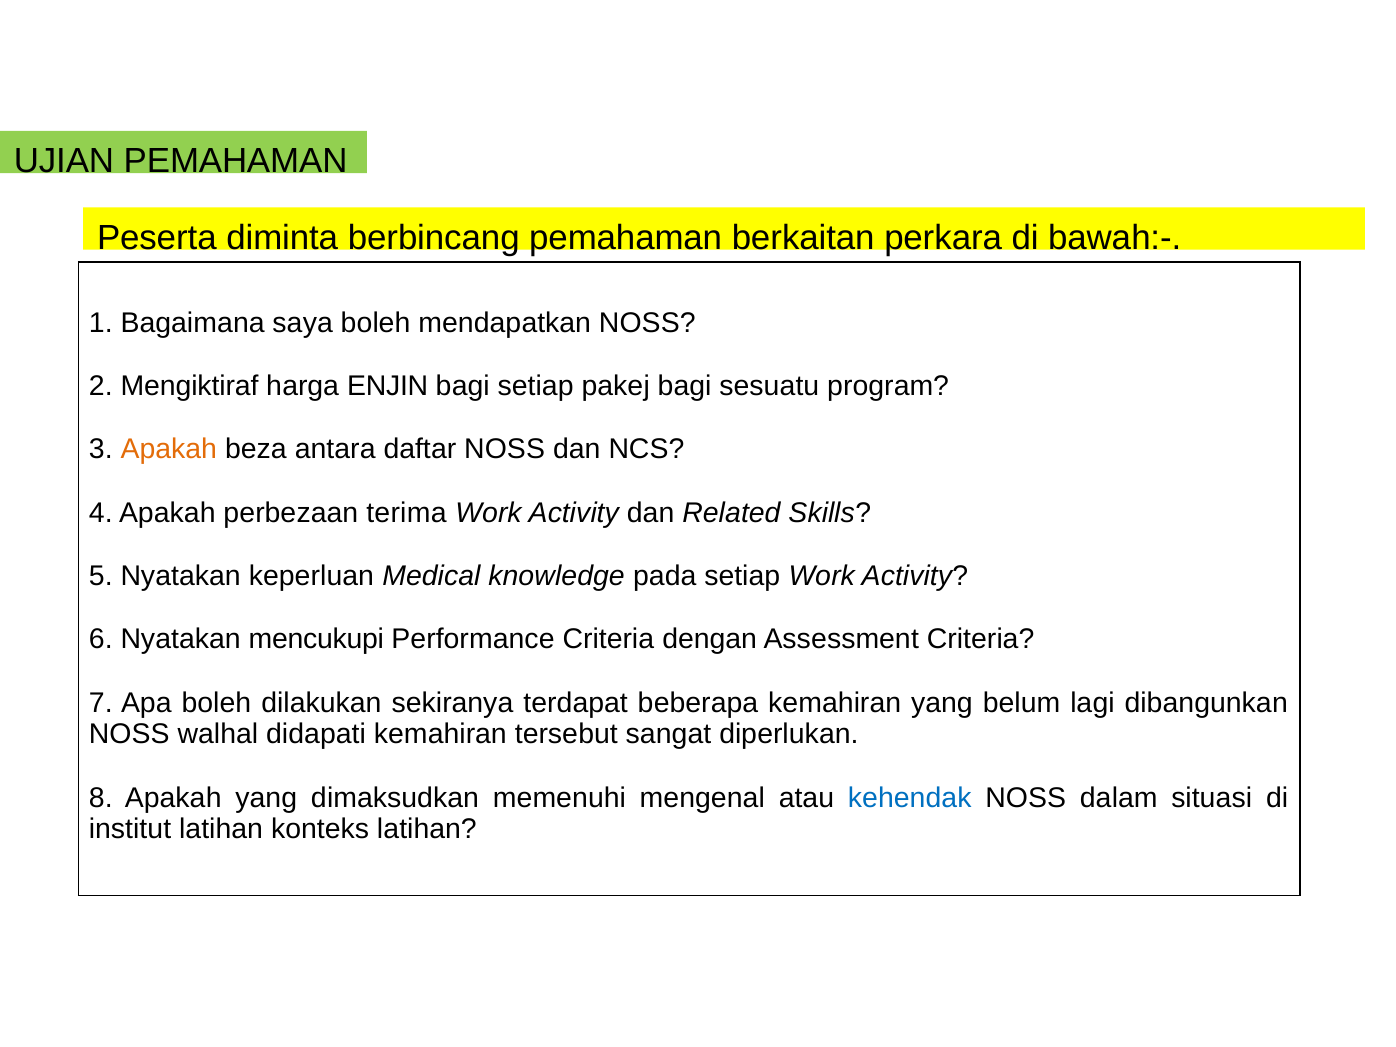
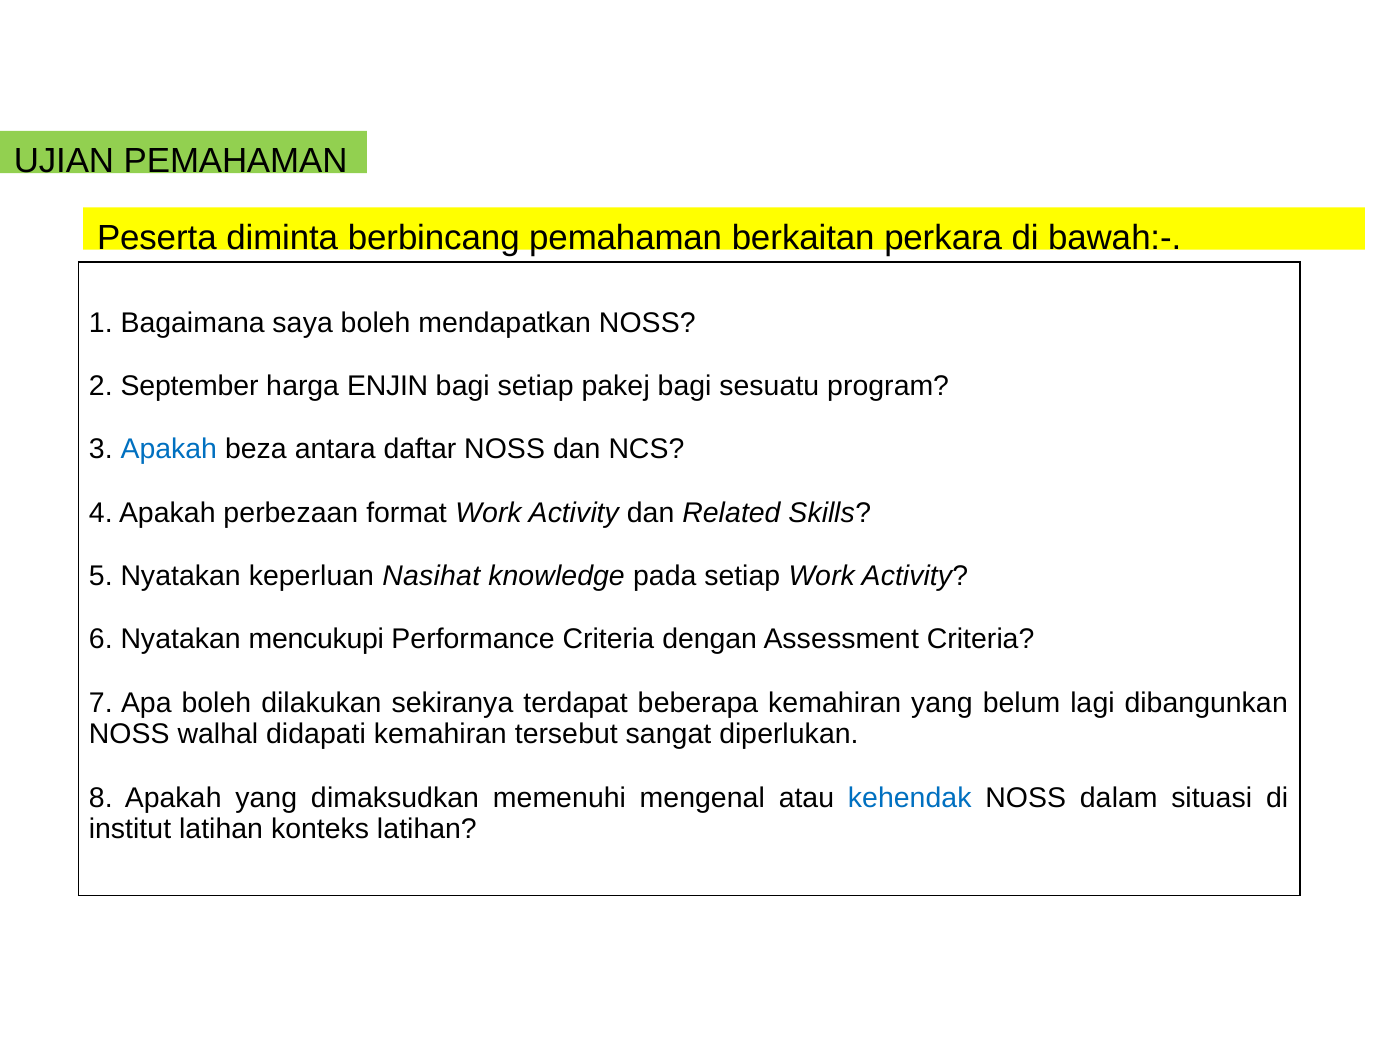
Mengiktiraf: Mengiktiraf -> September (190, 386)
Apakah colour: orange -> blue (169, 450)
terima: terima -> format (407, 513)
Medical: Medical -> Nasihat (431, 576)
